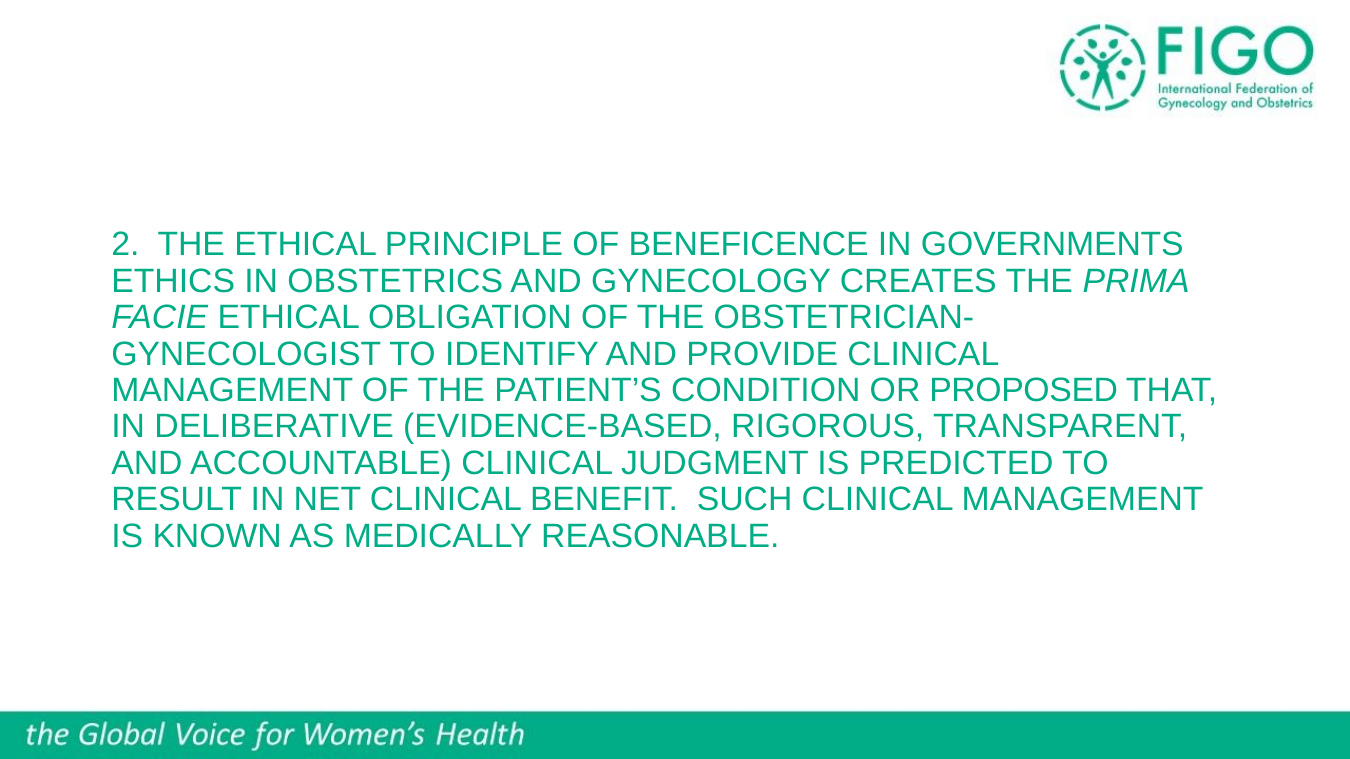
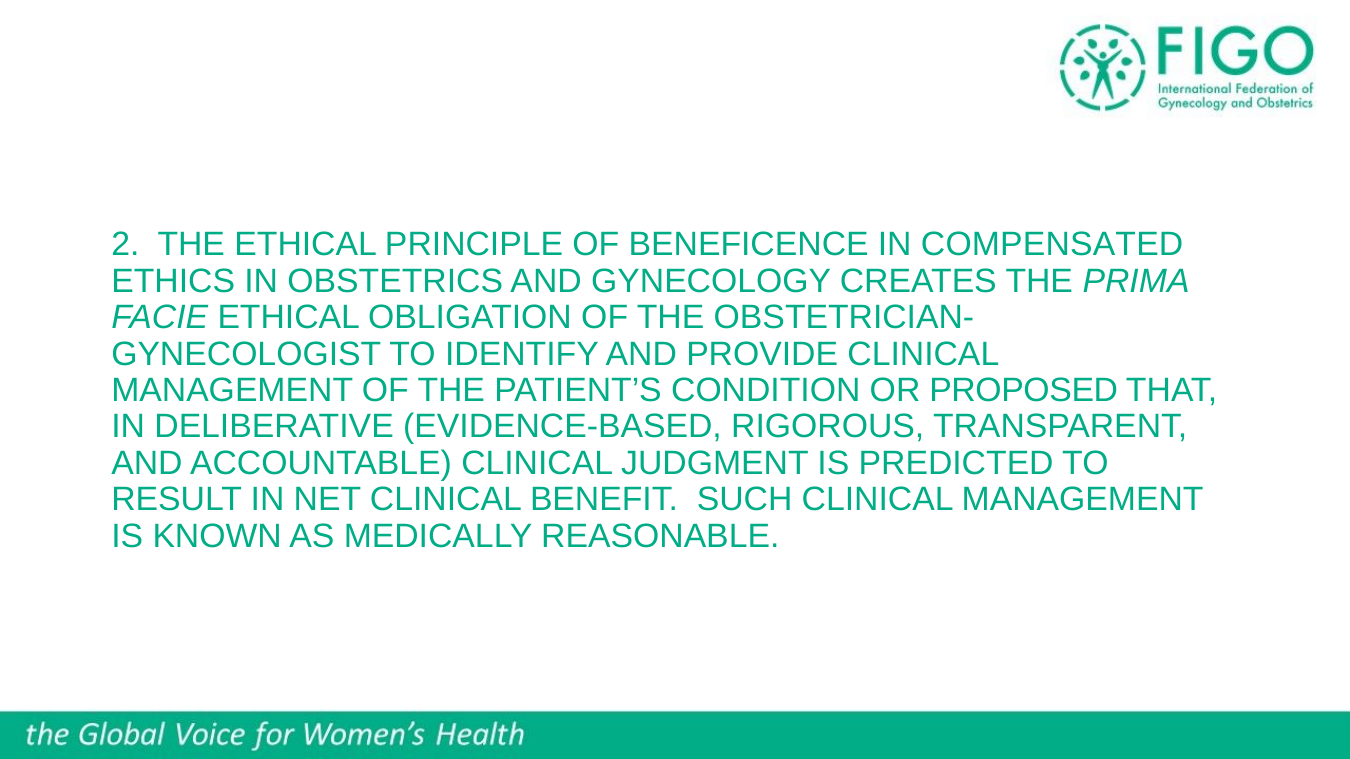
GOVERNMENTS: GOVERNMENTS -> COMPENSATED (1052, 245)
